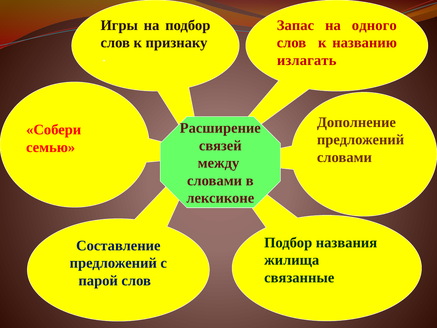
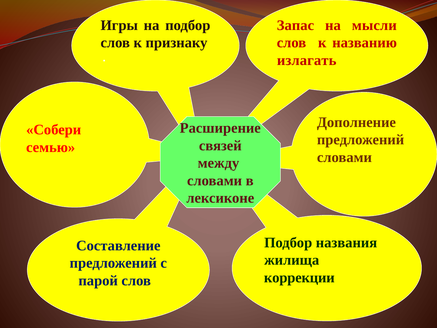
одного: одного -> мысли (374, 25)
связанные: связанные -> коррекции (299, 277)
